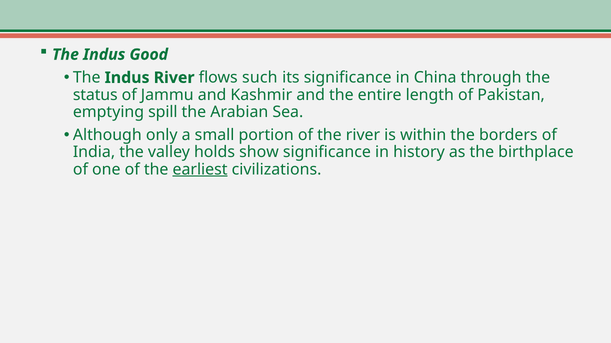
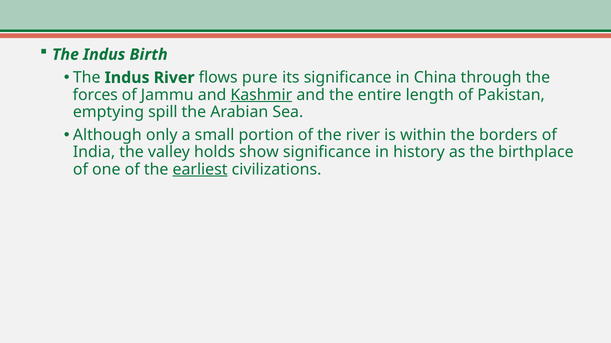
Good: Good -> Birth (149, 55)
such: such -> pure (260, 78)
status: status -> forces (95, 95)
Kashmir underline: none -> present (261, 95)
